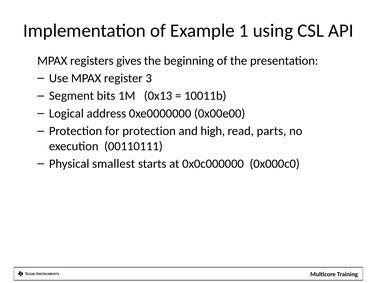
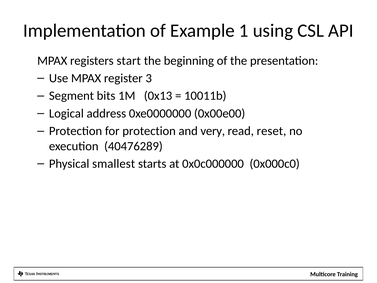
gives: gives -> start (129, 61)
high: high -> very (213, 131)
parts: parts -> reset (271, 131)
00110111: 00110111 -> 40476289 (133, 146)
